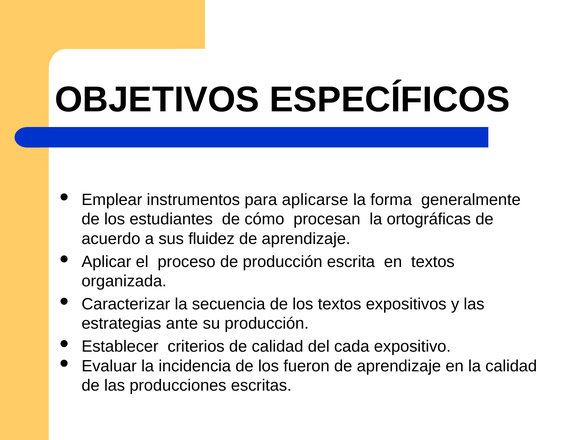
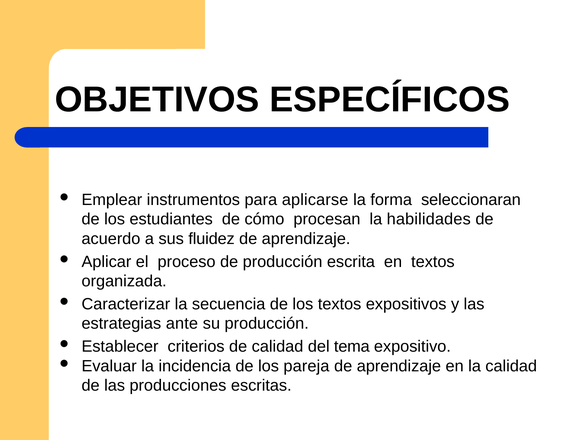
generalmente: generalmente -> seleccionaran (471, 199)
ortográficas: ortográficas -> habilidades (429, 219)
cada: cada -> tema (352, 346)
fueron: fueron -> pareja (306, 366)
